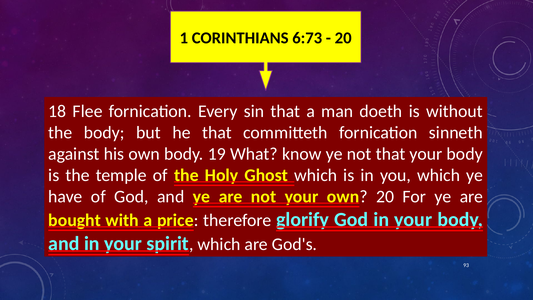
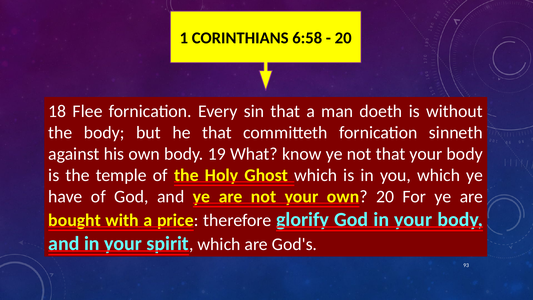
6:73: 6:73 -> 6:58 (307, 38)
